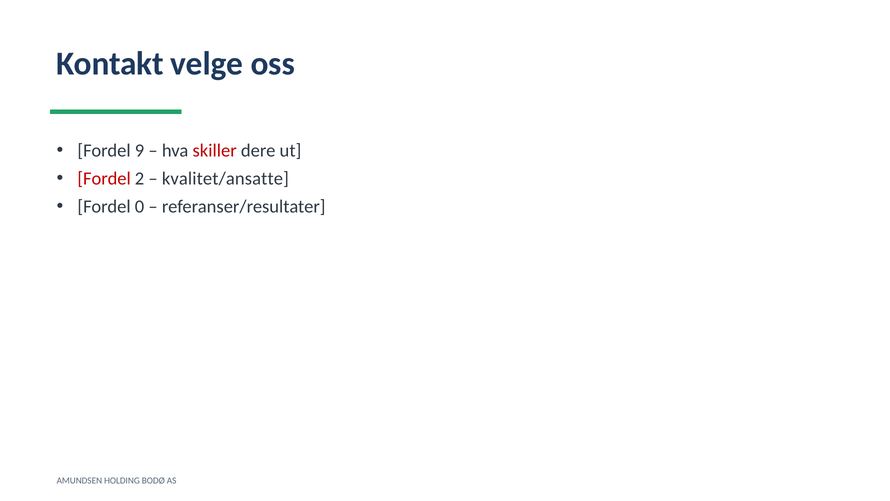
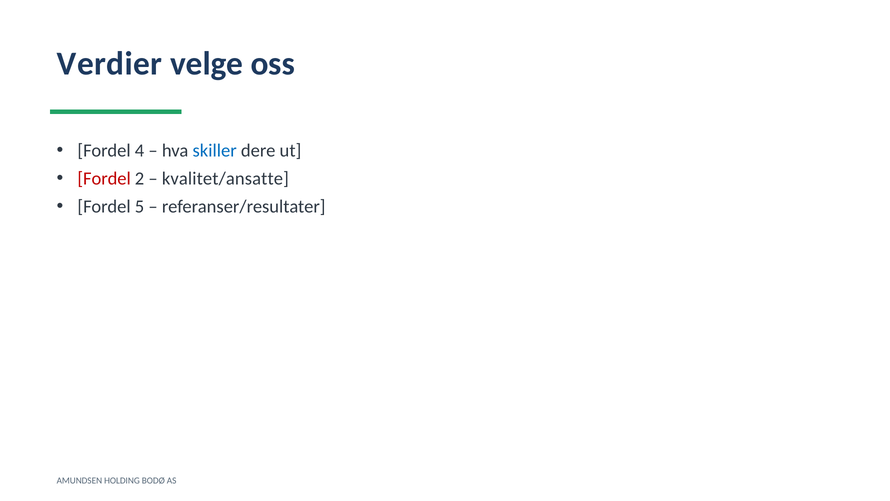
Kontakt: Kontakt -> Verdier (109, 64)
9: 9 -> 4 (140, 151)
skiller colour: red -> blue (215, 151)
0: 0 -> 5 (140, 206)
